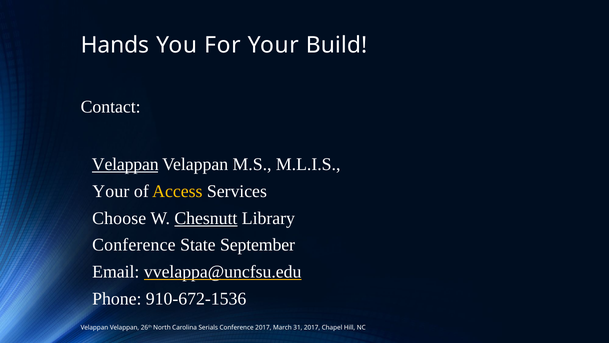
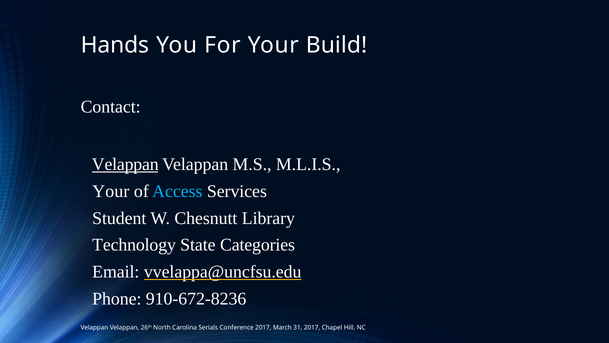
Access colour: yellow -> light blue (177, 191)
Choose: Choose -> Student (119, 218)
Chesnutt underline: present -> none (206, 218)
Conference: Conference -> Technology (134, 245)
September: September -> Categories (258, 245)
910-672-1536: 910-672-1536 -> 910-672-8236 (196, 298)
